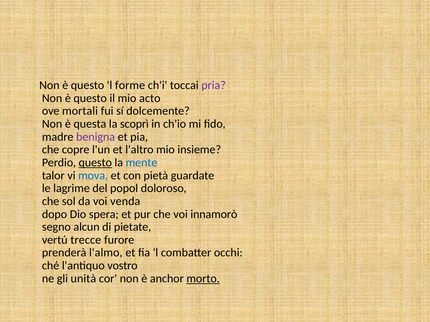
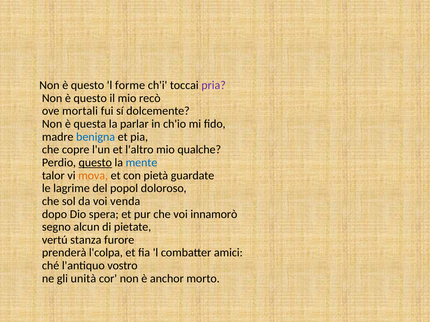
acto: acto -> recò (150, 98)
scoprì: scoprì -> parlar (134, 124)
benigna colour: purple -> blue (96, 137)
insieme: insieme -> qualche (199, 150)
mova colour: blue -> orange (93, 176)
trecce: trecce -> stanza (86, 240)
l'almo: l'almo -> l'colpa (106, 253)
occhi: occhi -> amici (228, 253)
morto underline: present -> none (203, 279)
